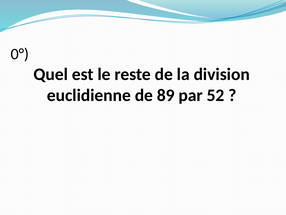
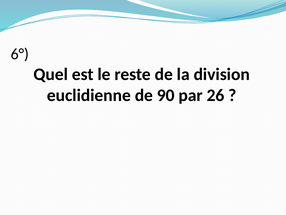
0°: 0° -> 6° (20, 54)
89: 89 -> 90 (166, 95)
52: 52 -> 26 (216, 95)
